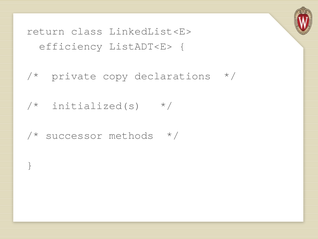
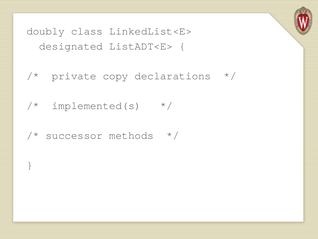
return: return -> doubly (46, 31)
efficiency: efficiency -> designated (71, 46)
initialized(s: initialized(s -> implemented(s (96, 105)
